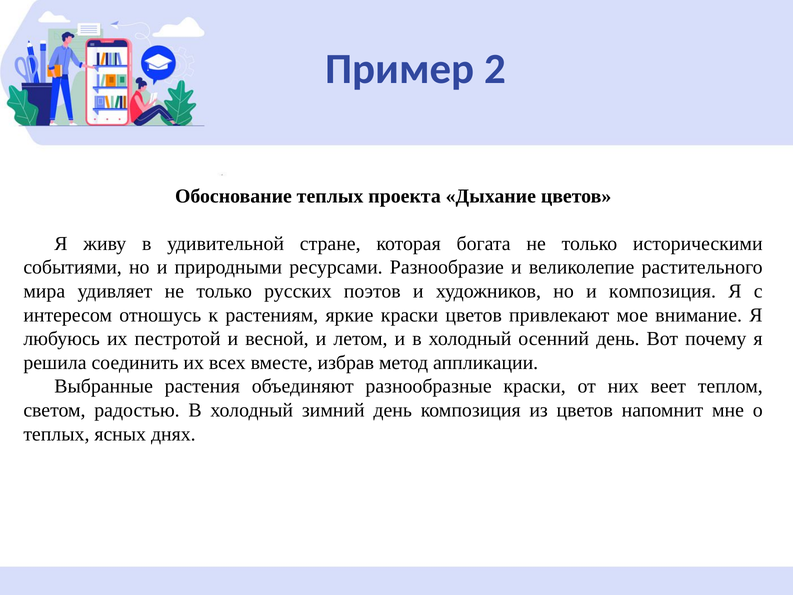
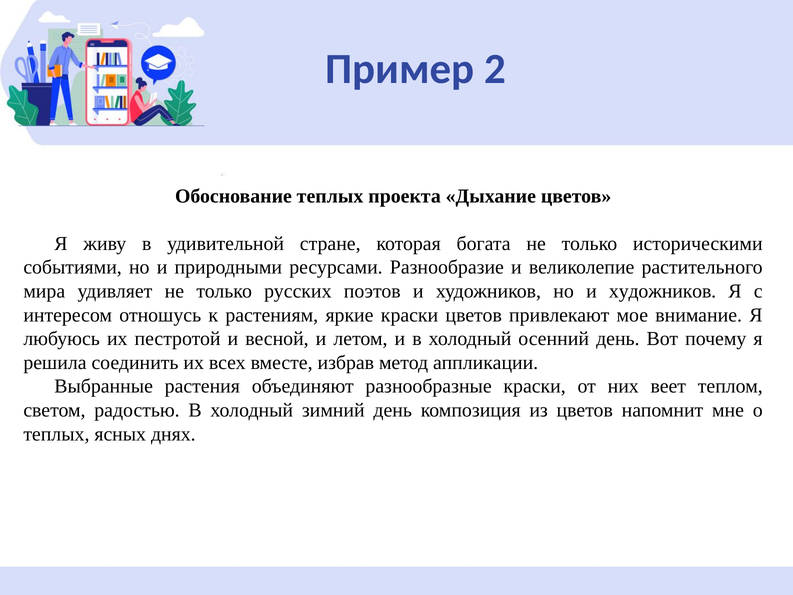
но и композиция: композиция -> художников (663, 291)
